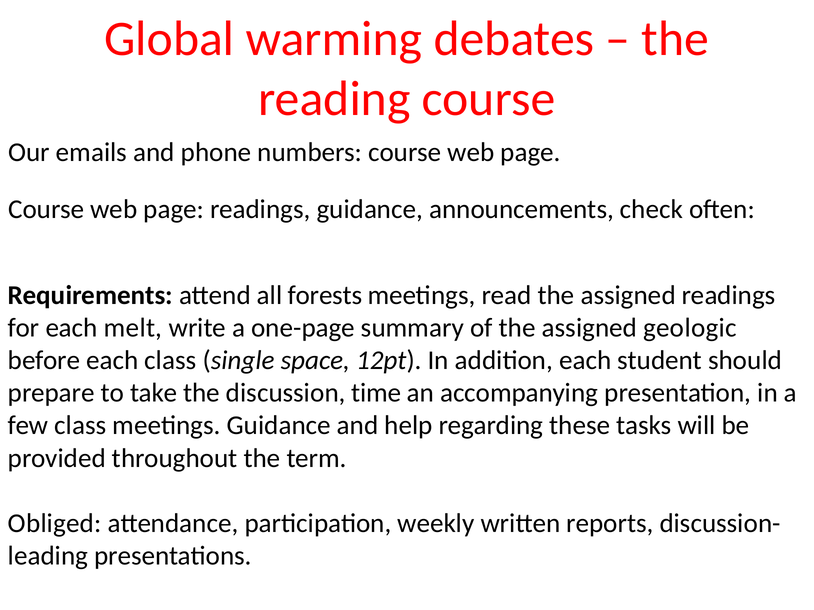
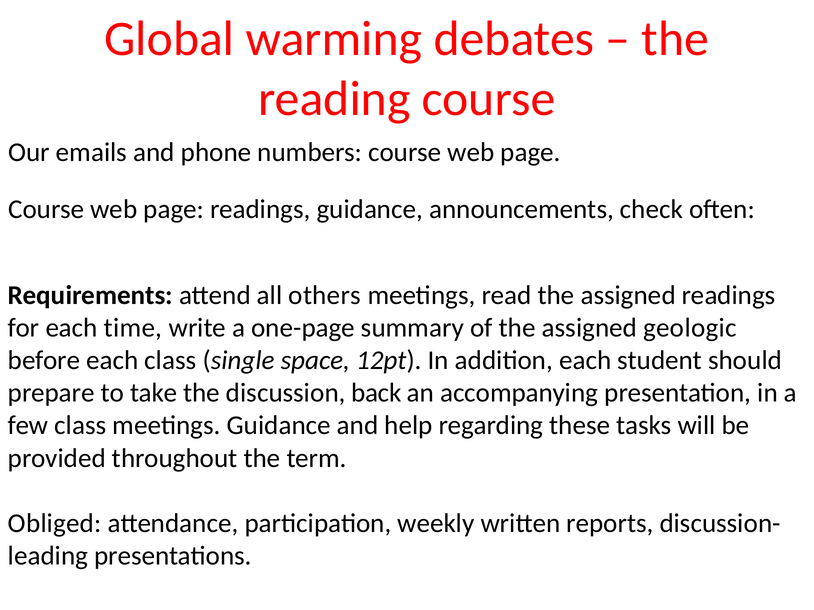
forests: forests -> others (325, 296)
melt: melt -> time (133, 328)
time: time -> back (376, 393)
